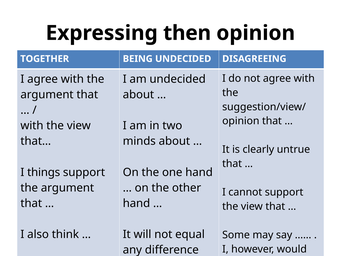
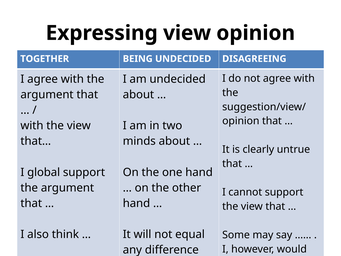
Expressing then: then -> view (187, 33)
things: things -> global (44, 172)
